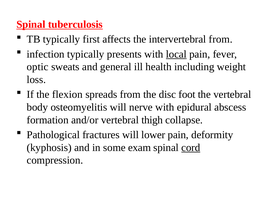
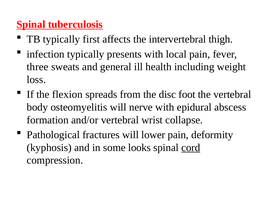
intervertebral from: from -> thigh (221, 39)
local underline: present -> none (176, 54)
optic: optic -> three (38, 67)
thigh: thigh -> wrist (152, 120)
exam: exam -> looks (140, 148)
